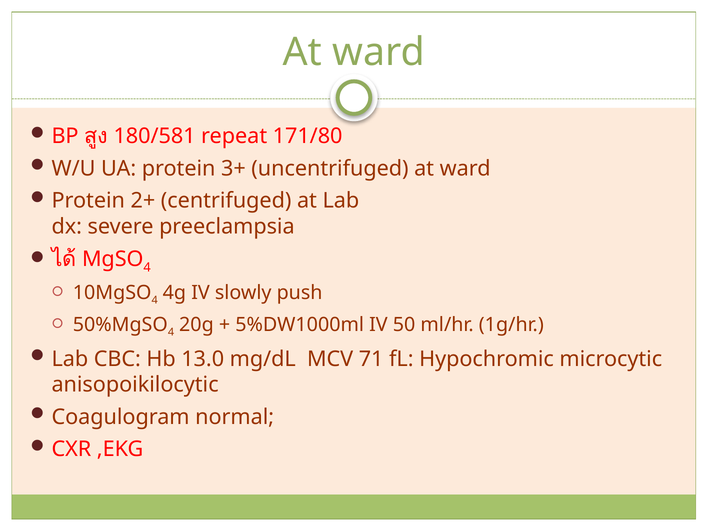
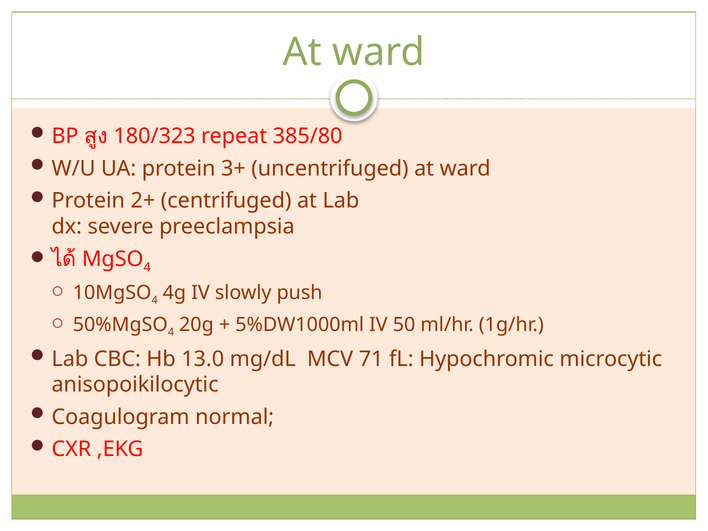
180/581: 180/581 -> 180/323 (155, 136)
171/80: 171/80 -> 385/80 (308, 136)
